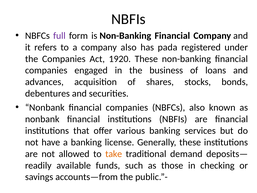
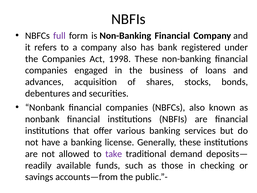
pada: pada -> bank (168, 47)
1920: 1920 -> 1998 (120, 59)
take colour: orange -> purple (114, 154)
